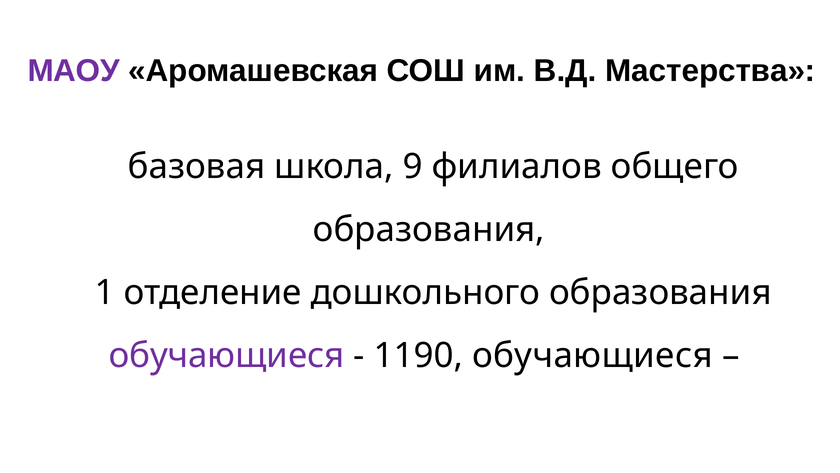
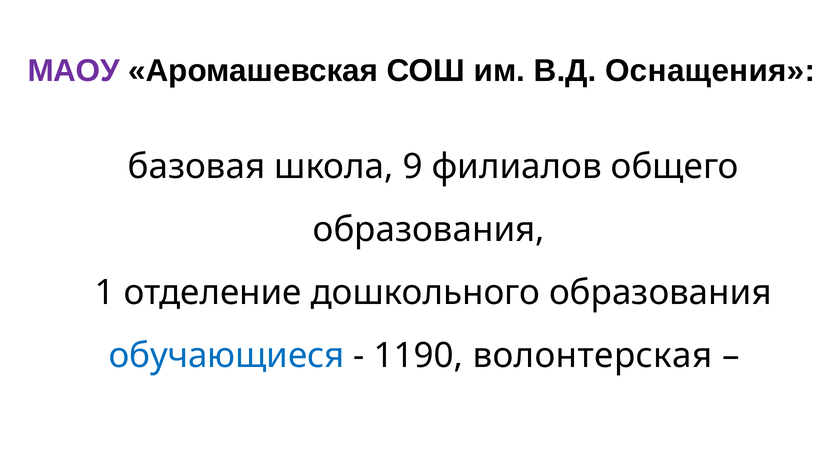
Мастерства: Мастерства -> Оснащения (710, 71)
обучающиеся colour: purple -> blue (227, 355)
1190 обучающиеся: обучающиеся -> волонтерская (592, 355)
